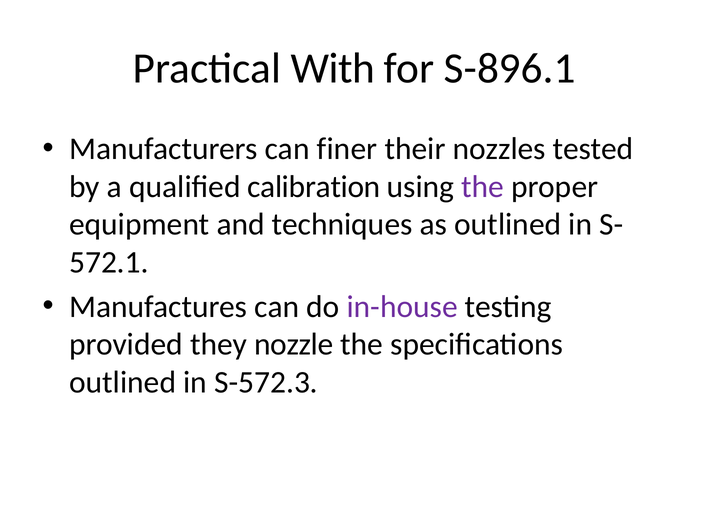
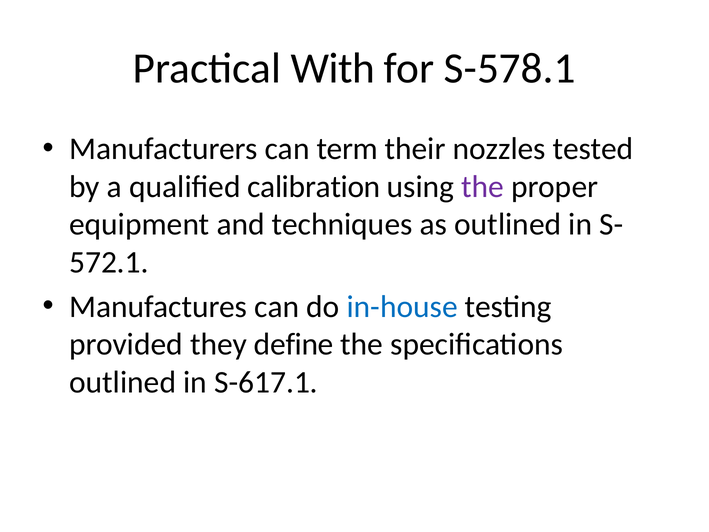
S-896.1: S-896.1 -> S-578.1 (510, 69)
finer: finer -> term (347, 149)
in-house colour: purple -> blue (402, 306)
nozzle: nozzle -> define (294, 344)
S-572.3: S-572.3 -> S-617.1 (266, 382)
